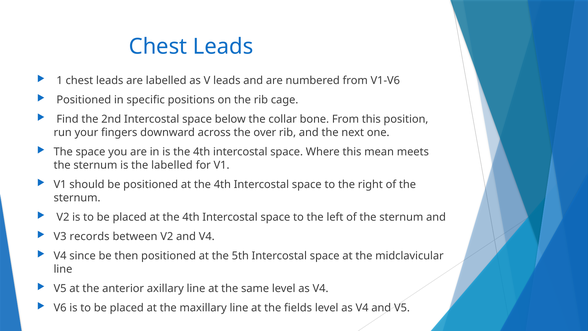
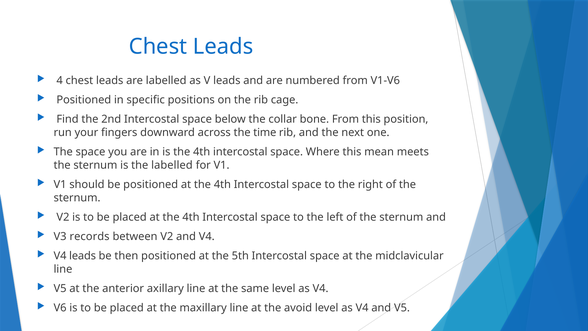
1: 1 -> 4 (60, 81)
over: over -> time (265, 132)
V4 since: since -> leads (83, 256)
fields: fields -> avoid (298, 308)
